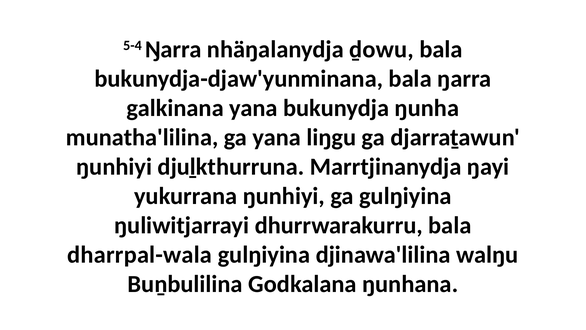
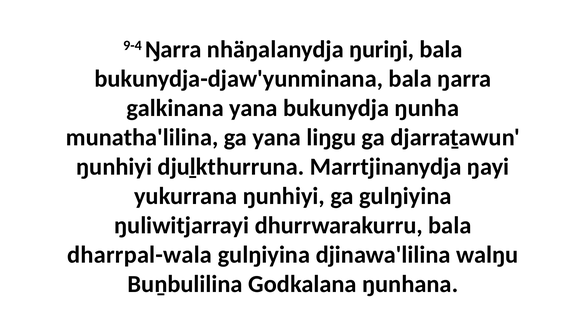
5-4: 5-4 -> 9-4 (132, 45)
ḏowu: ḏowu -> ŋuriŋi (382, 49)
